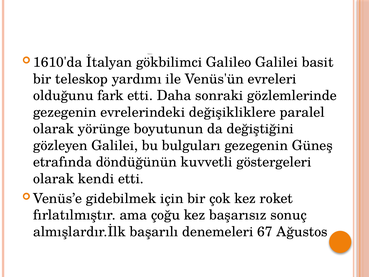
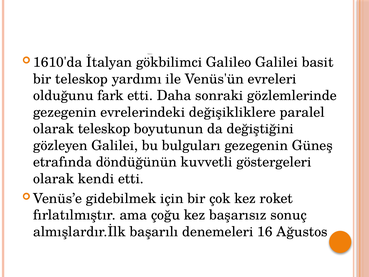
olarak yörünge: yörünge -> teleskop (104, 129)
67: 67 -> 16 (265, 232)
